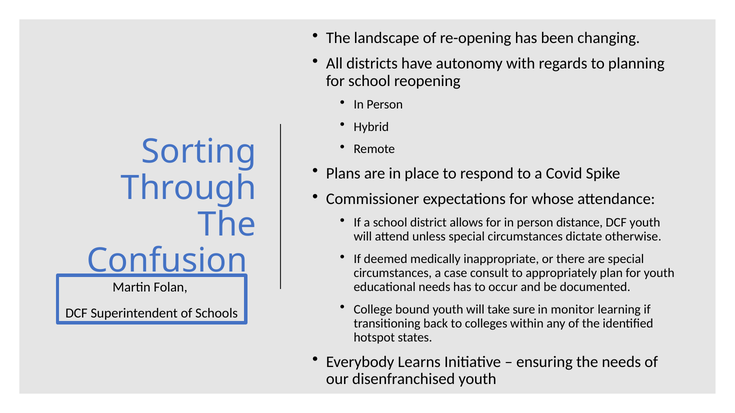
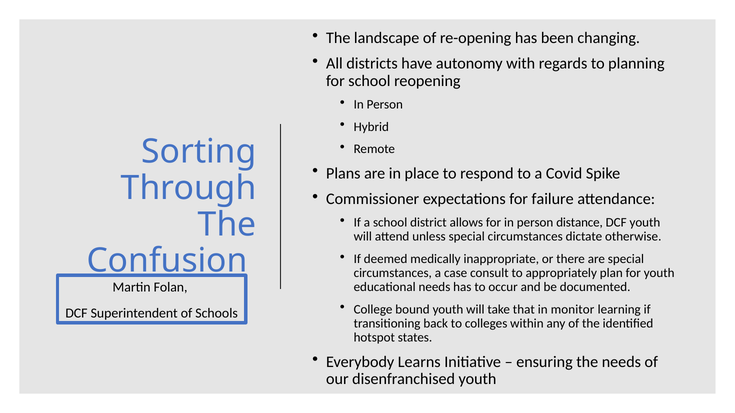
whose: whose -> failure (553, 199)
sure: sure -> that (524, 310)
